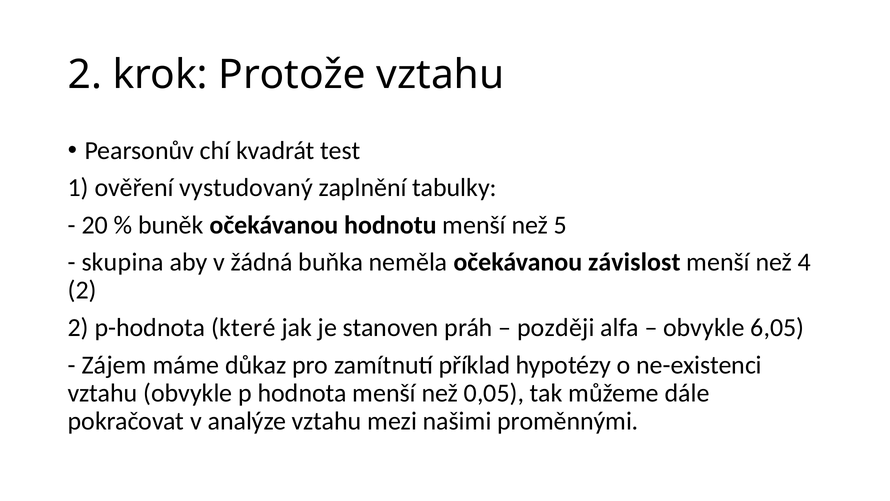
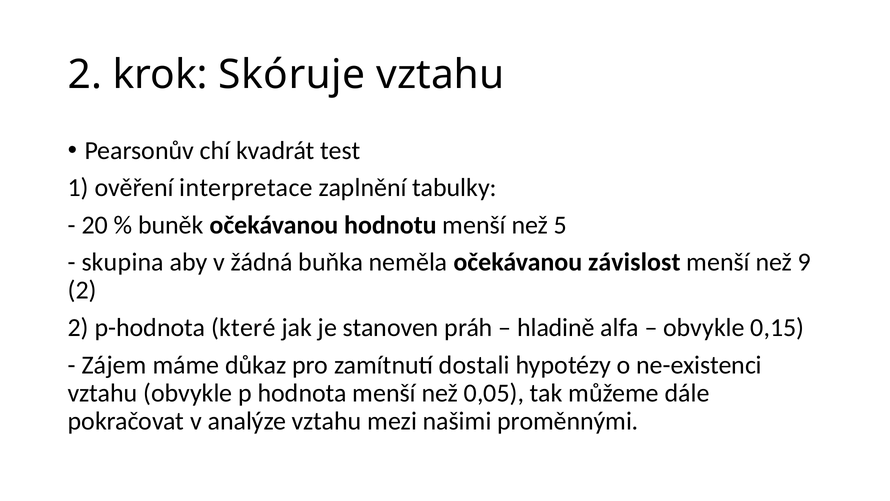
Protože: Protože -> Skóruje (292, 75)
vystudovaný: vystudovaný -> interpretace (246, 188)
4: 4 -> 9 (805, 262)
později: později -> hladině (556, 327)
6,05: 6,05 -> 0,15 (777, 327)
příklad: příklad -> dostali (474, 365)
